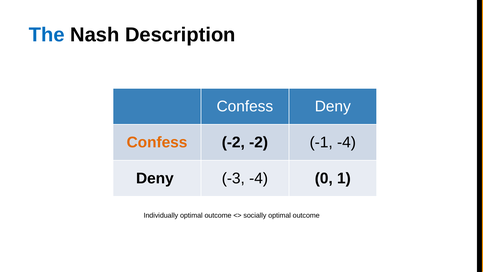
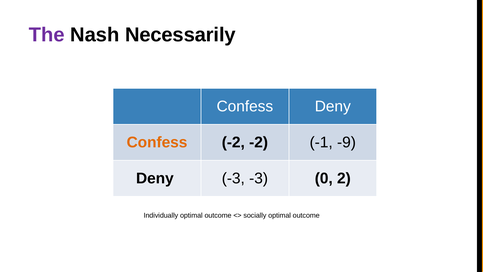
The colour: blue -> purple (47, 35)
Description: Description -> Necessarily (180, 35)
-1 -4: -4 -> -9 (346, 142)
-3 -4: -4 -> -3 (259, 178)
1: 1 -> 2 (344, 178)
